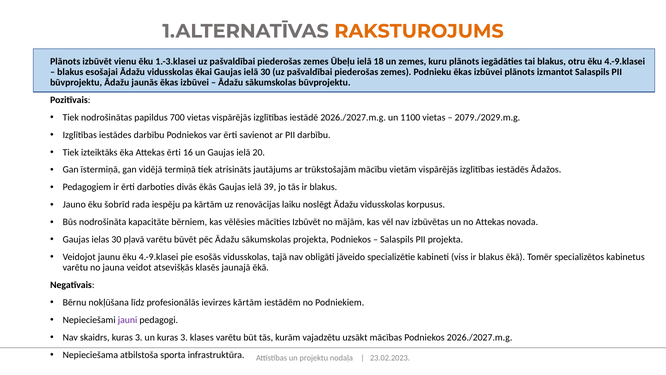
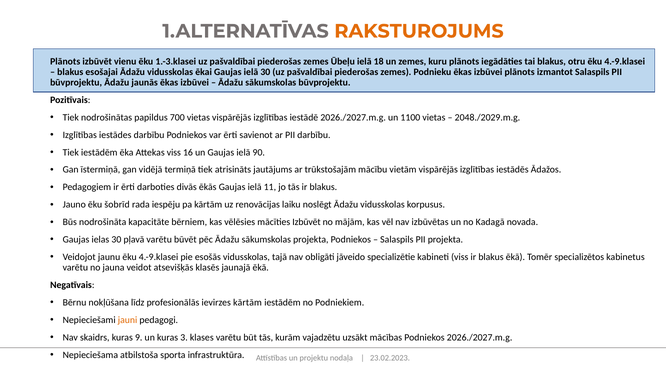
2079./2029.m.g: 2079./2029.m.g -> 2048./2029.m.g (487, 117)
Tiek izteiktāks: izteiktāks -> iestādēm (99, 152)
Attekas ērti: ērti -> viss (174, 152)
20: 20 -> 90 (259, 152)
39: 39 -> 11 (270, 187)
no Attekas: Attekas -> Kadagā (490, 222)
jauni colour: purple -> orange (128, 320)
skaidrs kuras 3: 3 -> 9 (139, 337)
